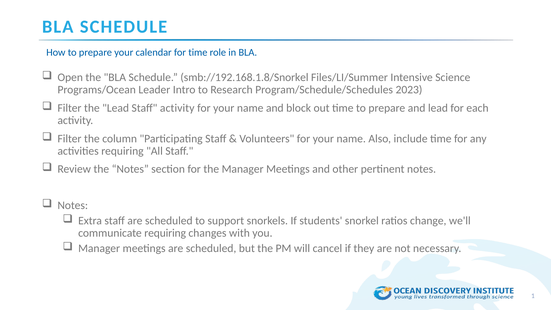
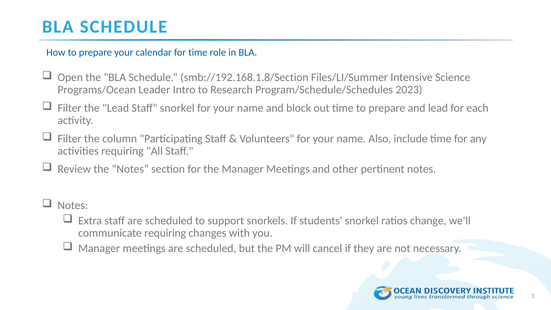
smb://192.168.1.8/Snorkel: smb://192.168.1.8/Snorkel -> smb://192.168.1.8/Section (244, 77)
Staff activity: activity -> snorkel (177, 108)
